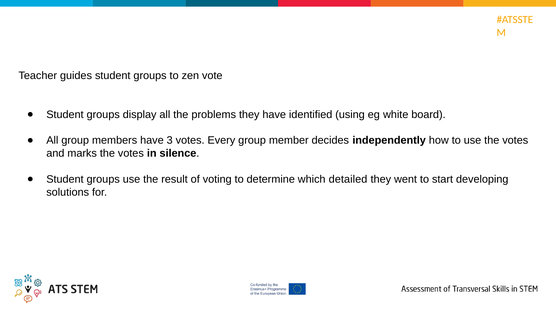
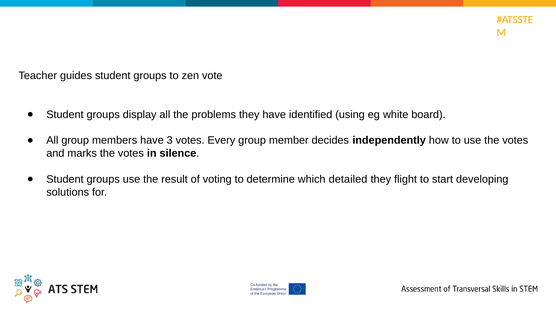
went: went -> flight (406, 180)
